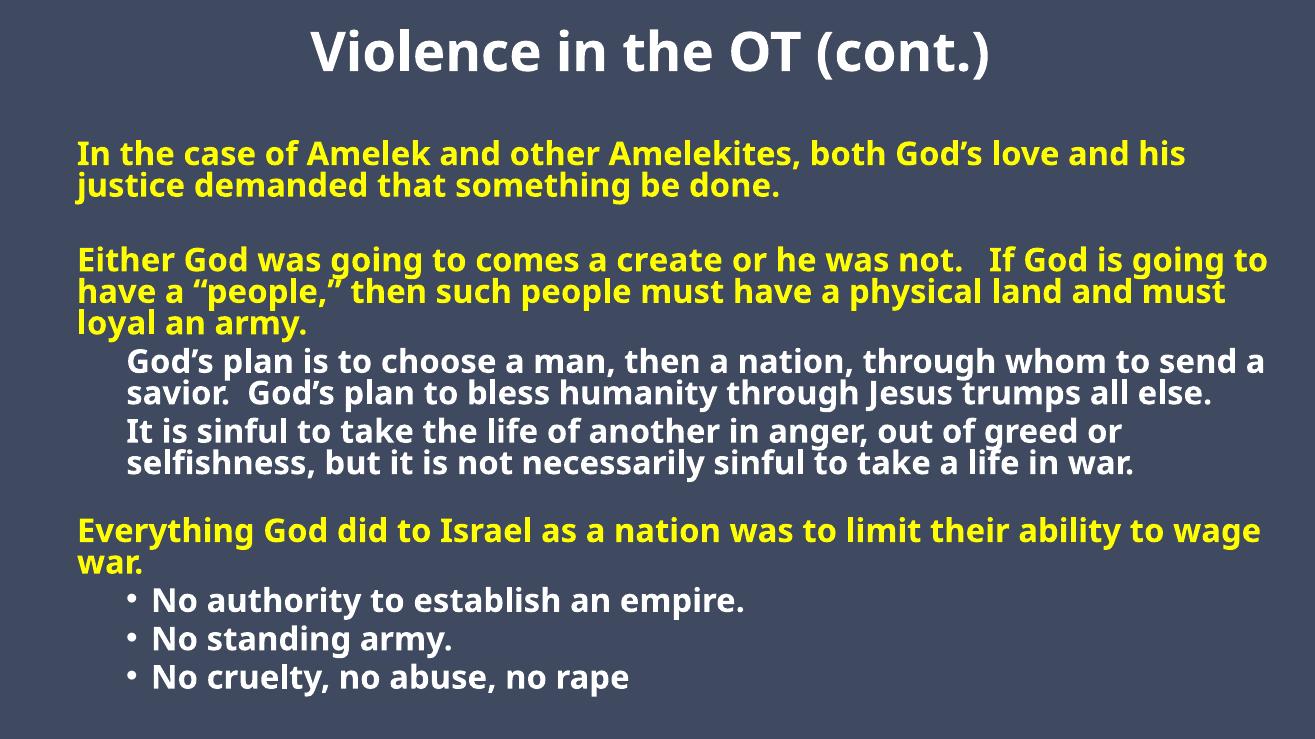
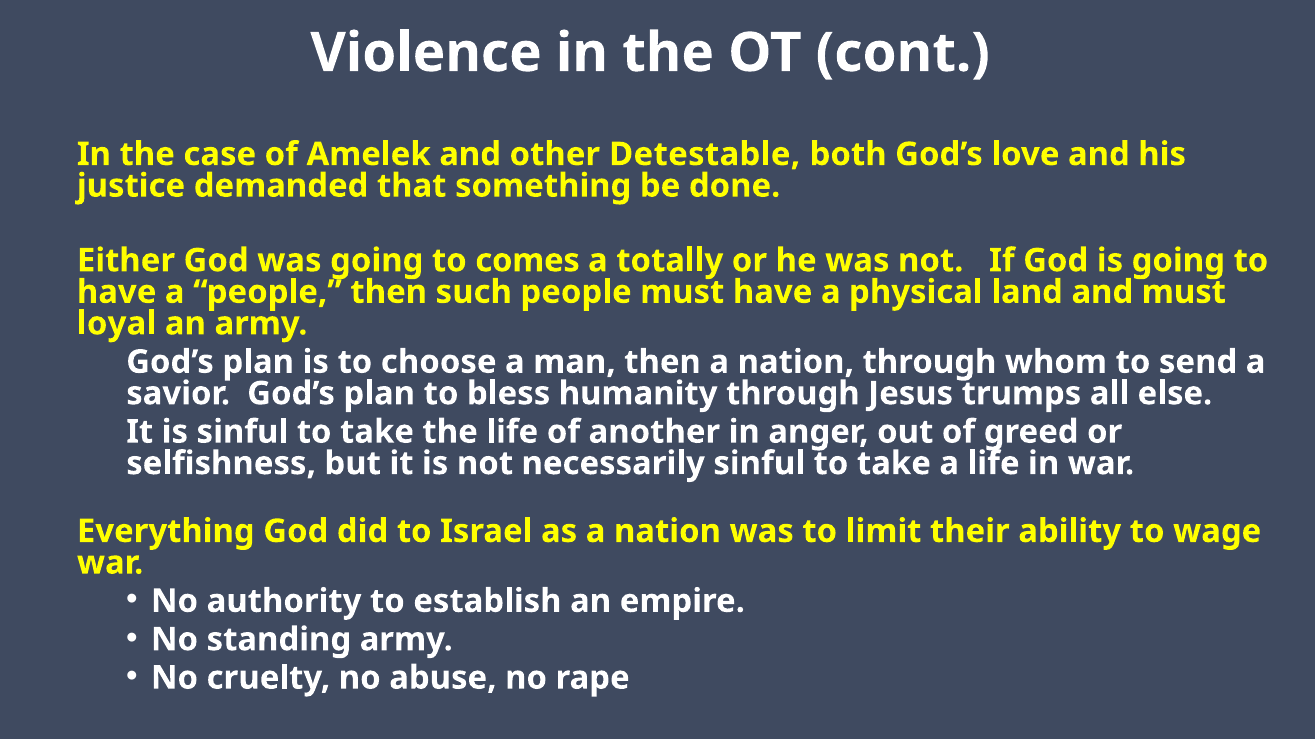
Amelekites: Amelekites -> Detestable (705, 154)
create: create -> totally (670, 261)
